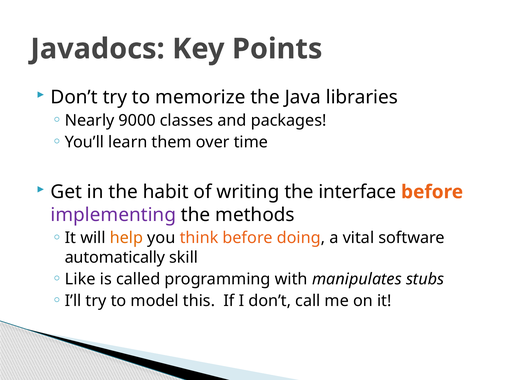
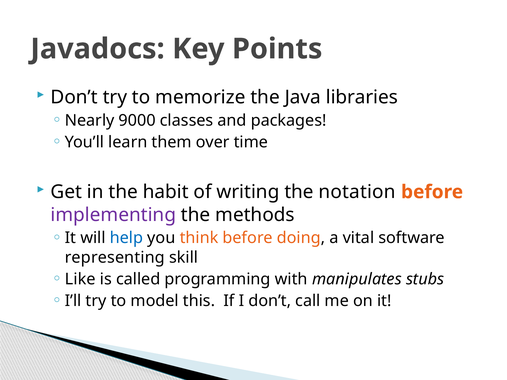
interface: interface -> notation (357, 192)
help colour: orange -> blue (126, 238)
automatically: automatically -> representing (115, 258)
